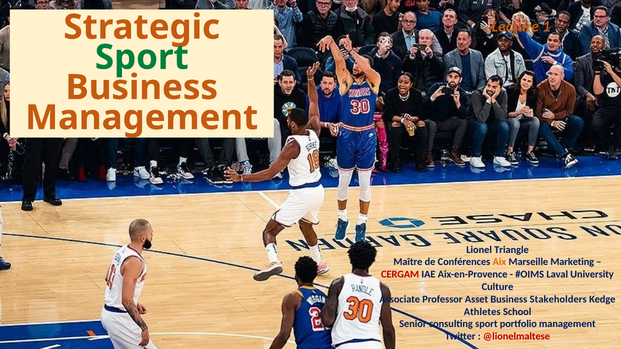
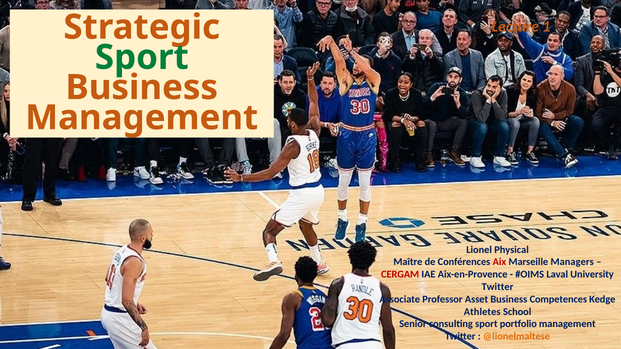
Triangle: Triangle -> Physical (512, 250)
Aix colour: orange -> red (499, 262)
Marketing: Marketing -> Managers (572, 262)
Culture: Culture -> Twitter (498, 287)
Stakeholders: Stakeholders -> Competences (558, 300)
@lionelmaltese colour: red -> orange (517, 337)
